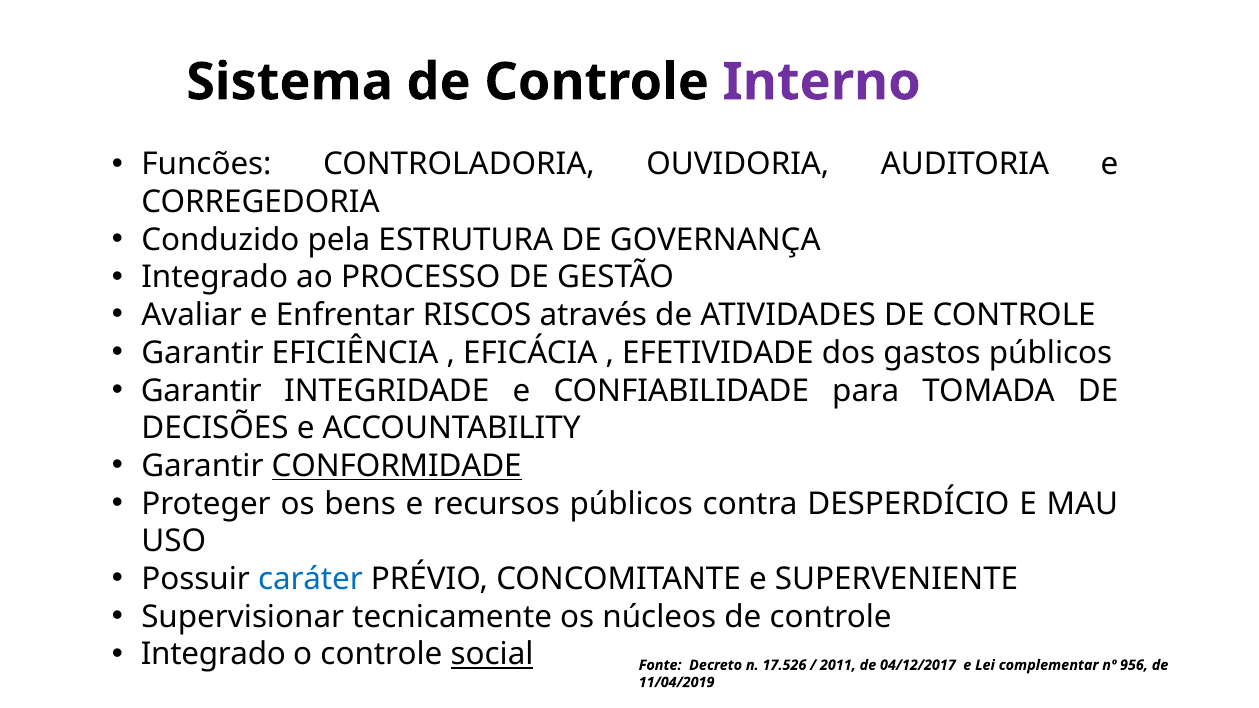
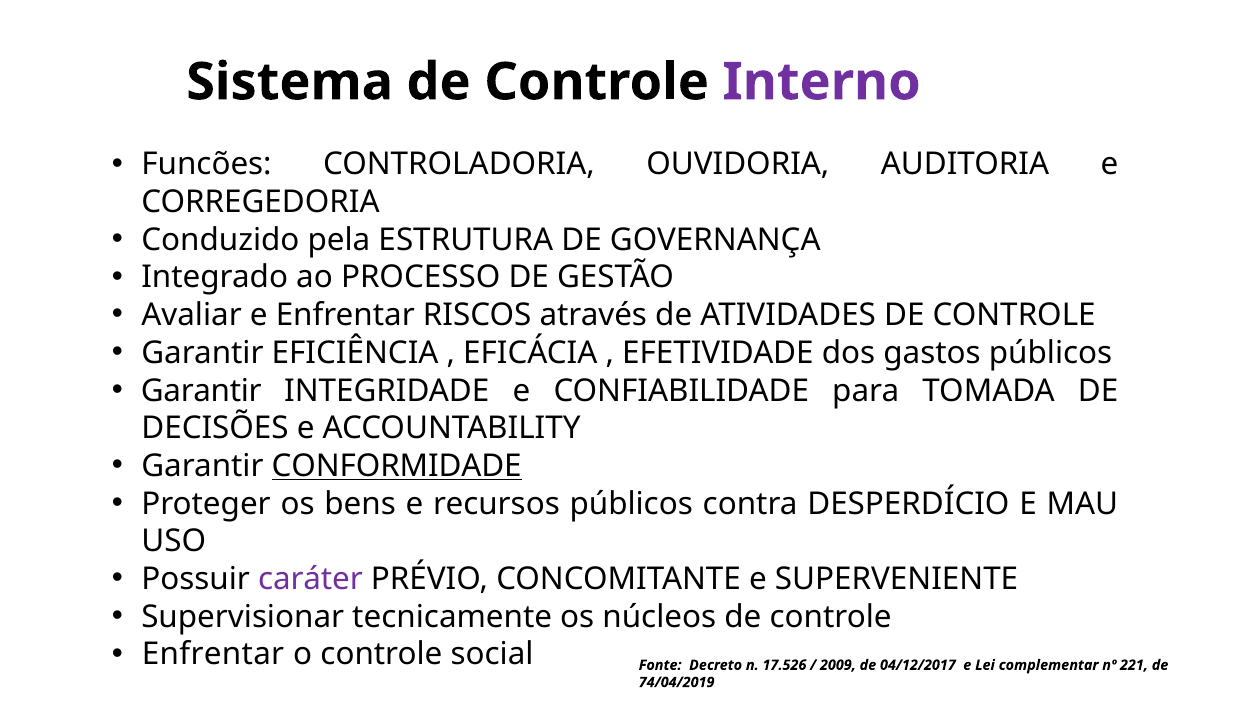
caráter colour: blue -> purple (310, 579)
Integrado: Integrado -> Enfrentar (213, 655)
social underline: present -> none (492, 655)
2011: 2011 -> 2009 (838, 665)
956: 956 -> 221 (1134, 665)
11/04/2019: 11/04/2019 -> 74/04/2019 (677, 682)
